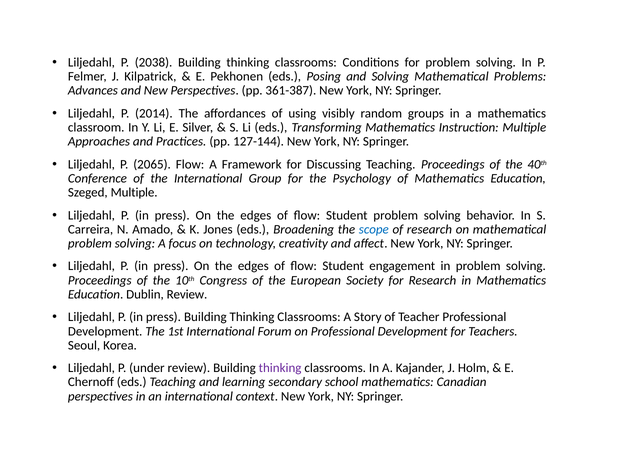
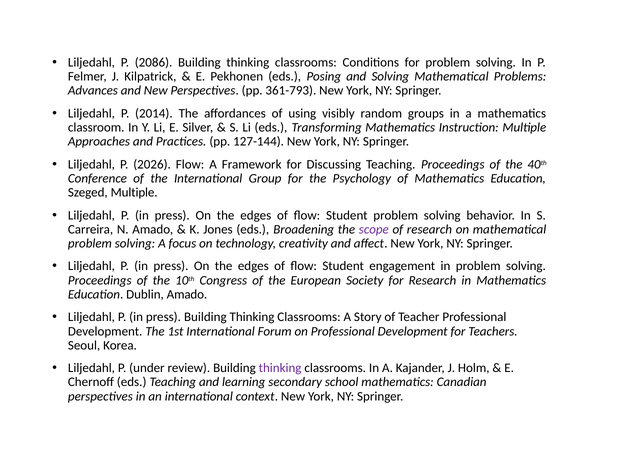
2038: 2038 -> 2086 (154, 62)
361-387: 361-387 -> 361-793 (291, 91)
2065: 2065 -> 2026 (152, 164)
scope colour: blue -> purple (374, 229)
Dublin Review: Review -> Amado (187, 294)
